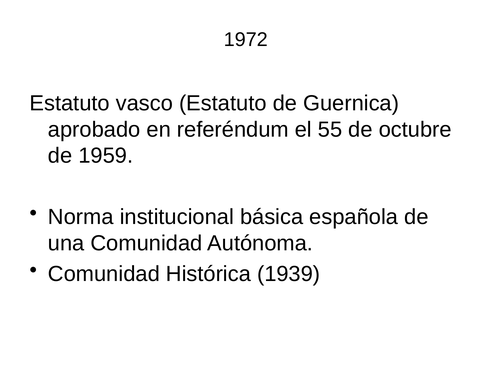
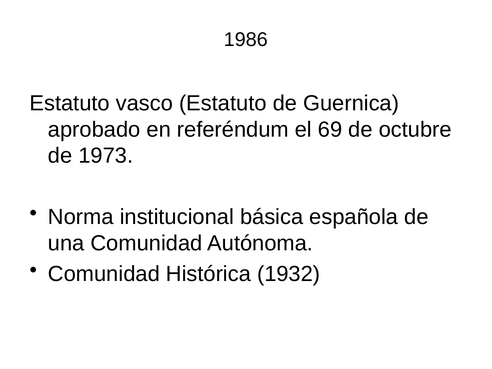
1972: 1972 -> 1986 (246, 40)
55: 55 -> 69 (330, 129)
1959: 1959 -> 1973 (106, 156)
1939: 1939 -> 1932 (289, 274)
